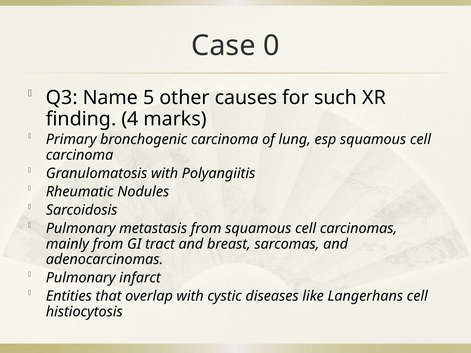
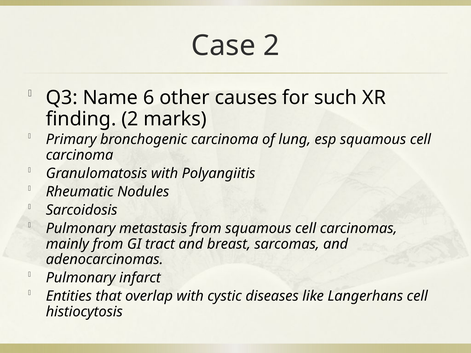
Case 0: 0 -> 2 (271, 46)
5: 5 -> 6 (149, 98)
finding 4: 4 -> 2 (130, 119)
